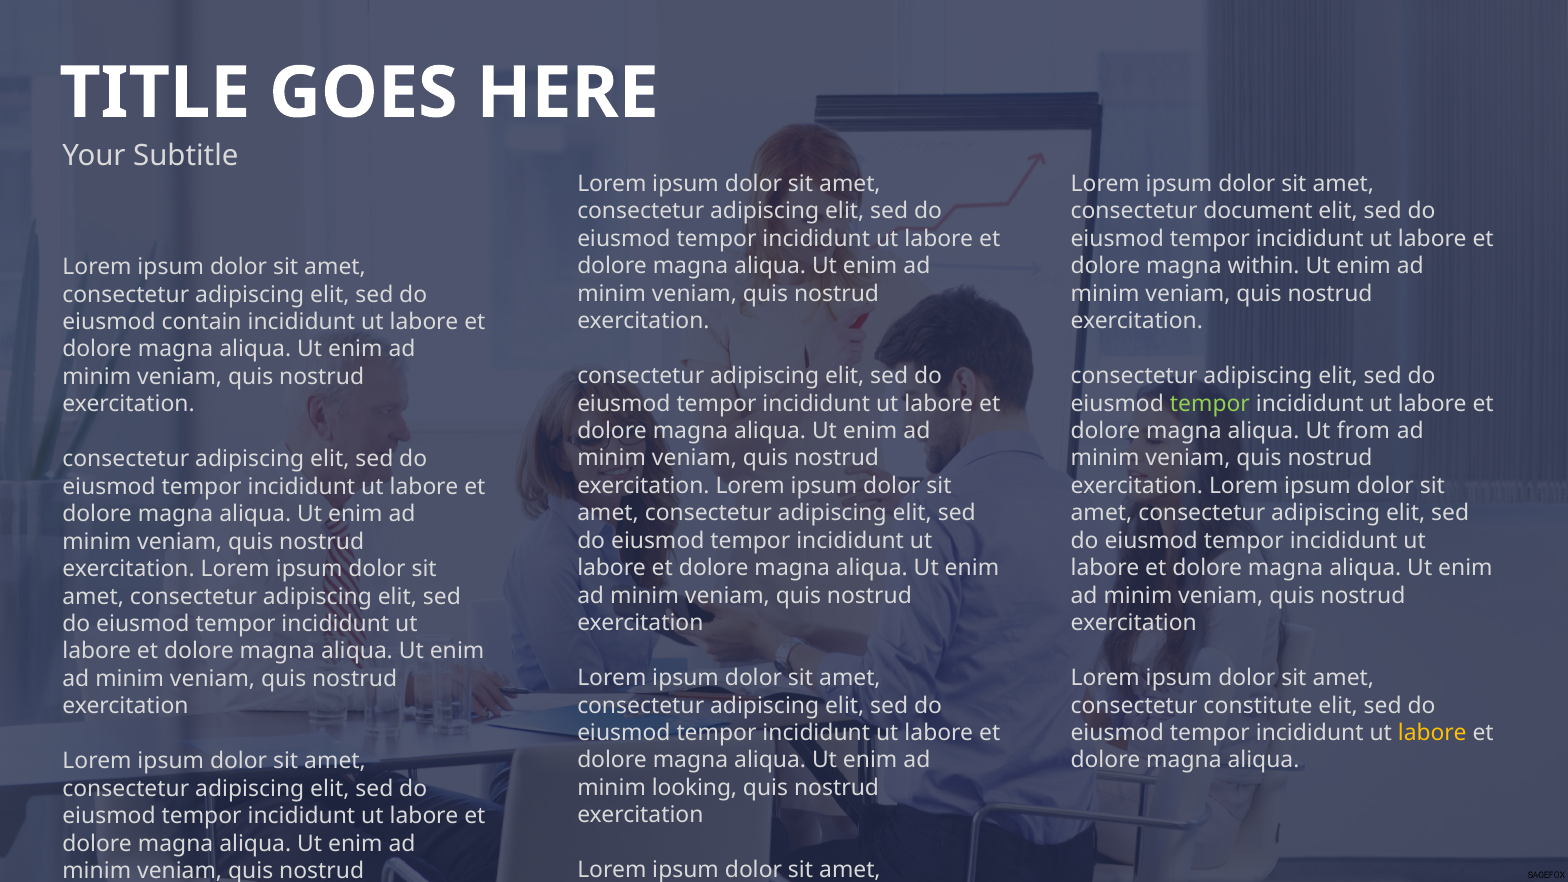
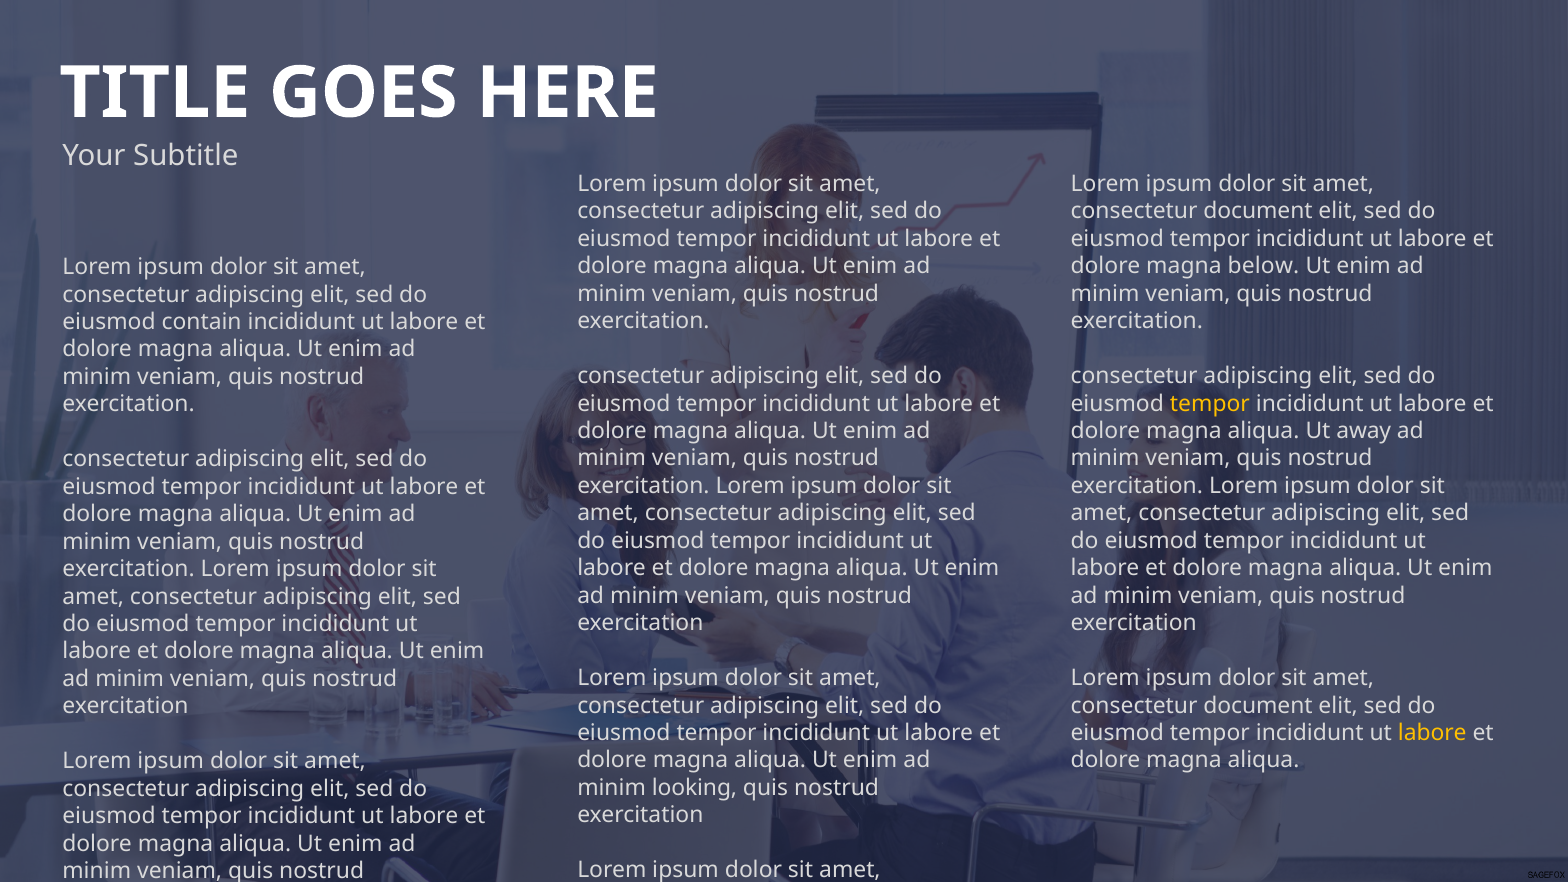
within: within -> below (1263, 266)
tempor colour: light green -> yellow (1210, 403)
from: from -> away (1364, 431)
constitute: constitute -> document (1258, 705)
